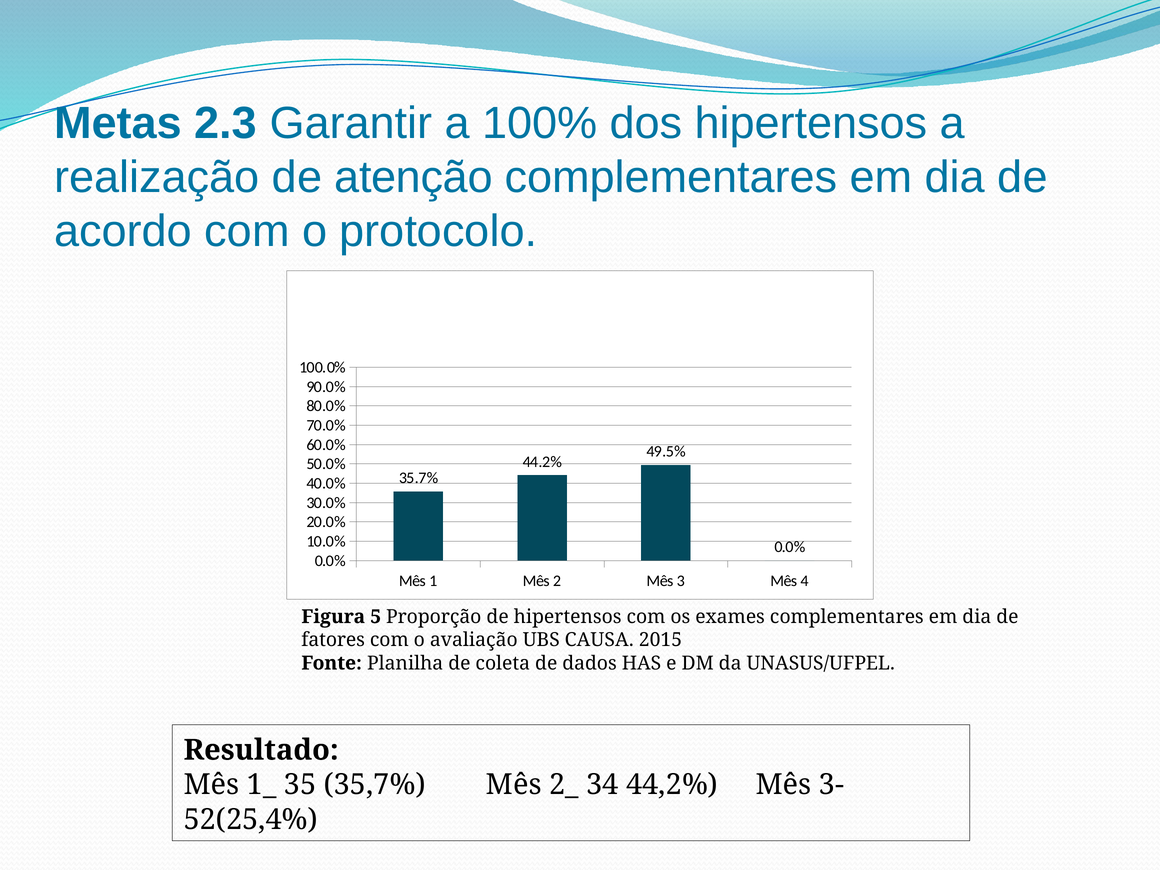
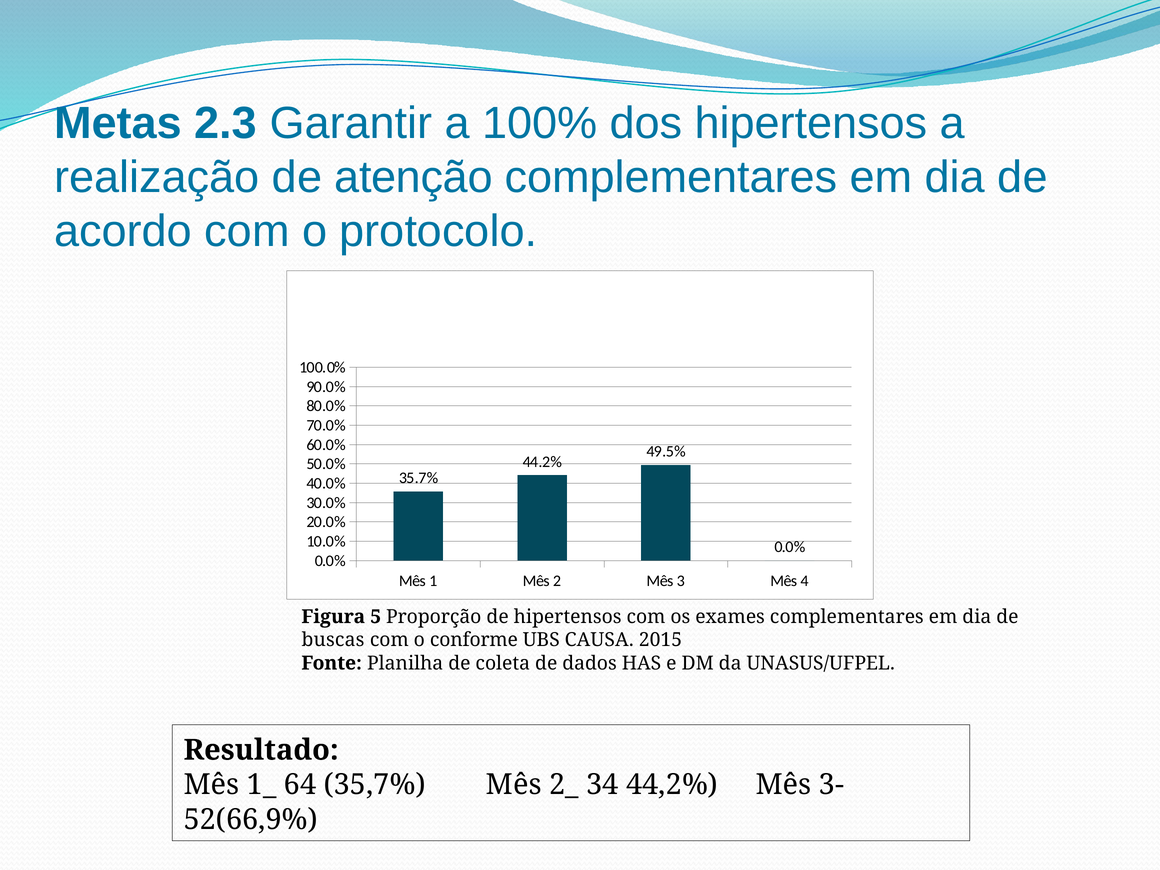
fatores: fatores -> buscas (333, 640)
avaliação: avaliação -> conforme (474, 640)
35: 35 -> 64 (300, 785)
52(25,4%: 52(25,4% -> 52(66,9% (251, 820)
